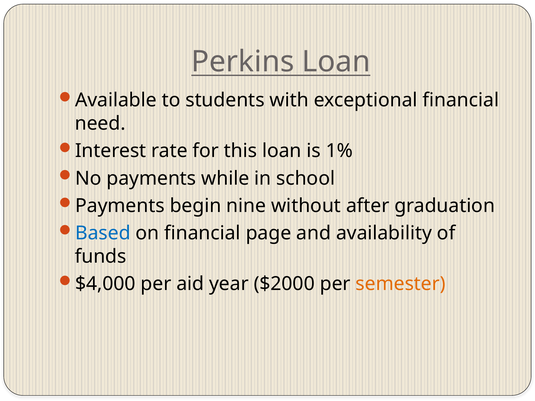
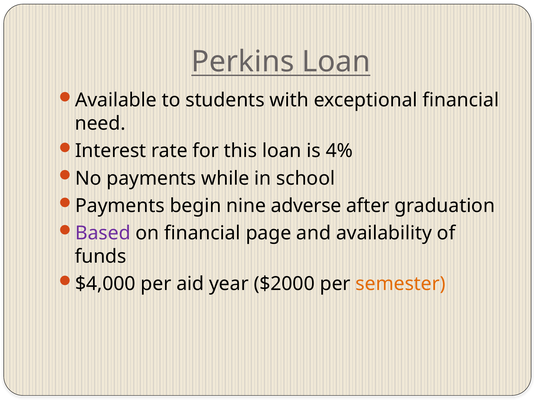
1%: 1% -> 4% (339, 151)
without: without -> adverse (306, 206)
Based colour: blue -> purple (103, 233)
